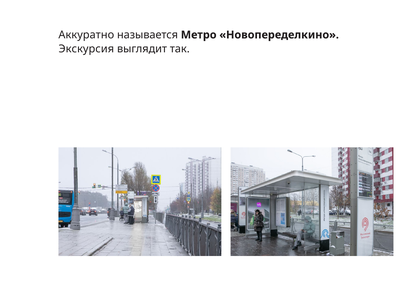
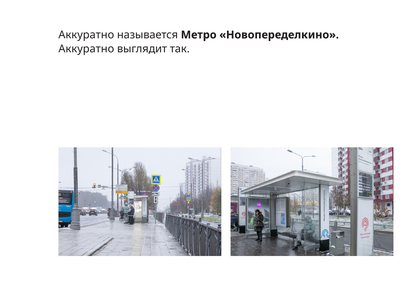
Экскурсия: Экскурсия -> Аккуратно (86, 49)
